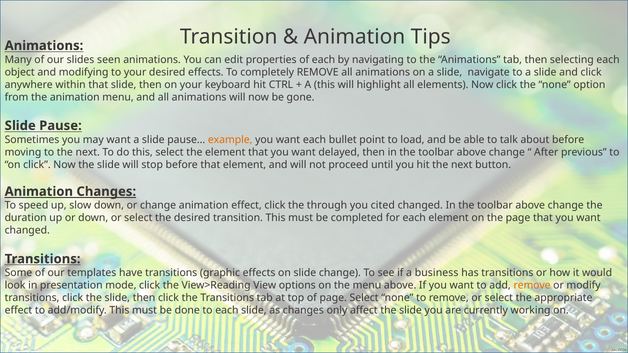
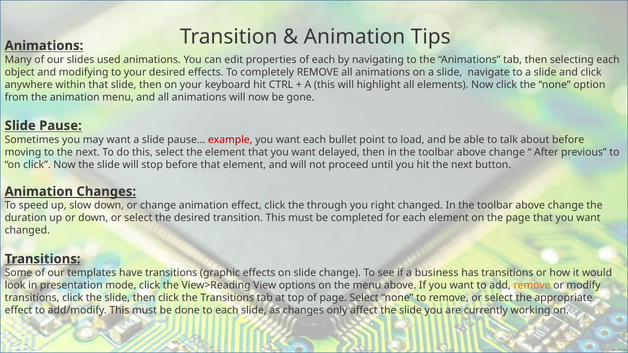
seen: seen -> used (109, 60)
example colour: orange -> red (230, 140)
cited: cited -> right (383, 206)
